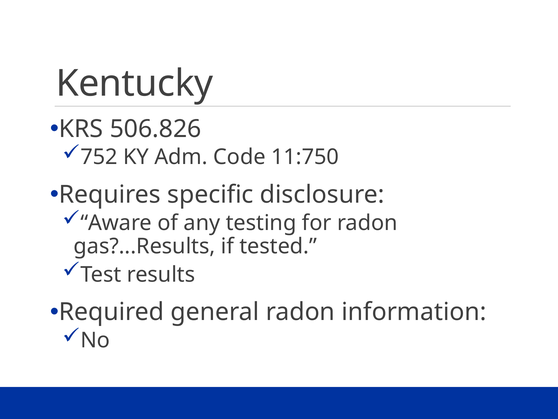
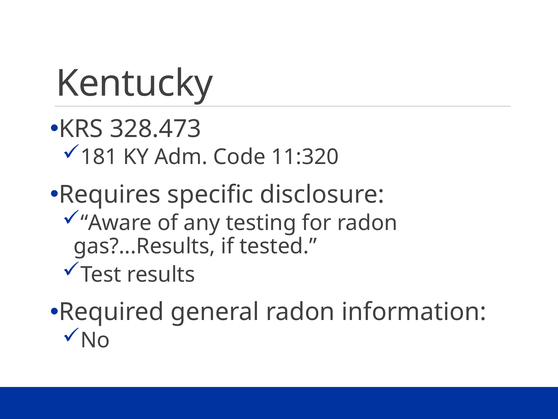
506.826: 506.826 -> 328.473 (156, 129)
752: 752 -> 181 (99, 157)
11:750: 11:750 -> 11:320 (305, 157)
